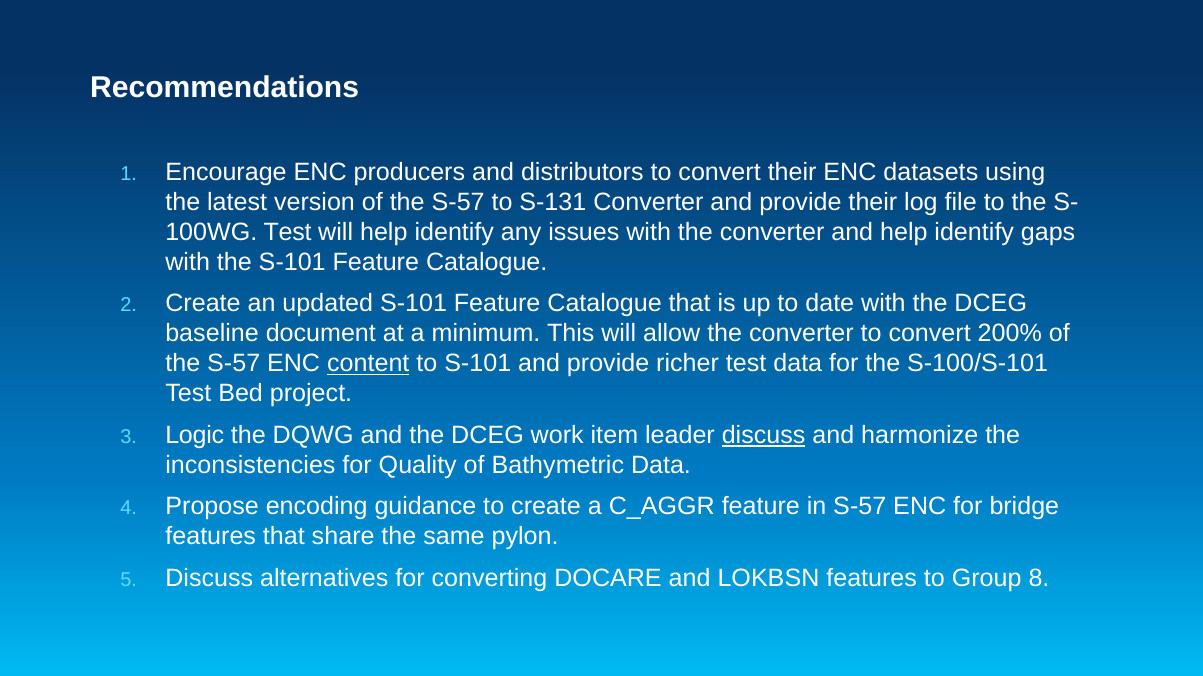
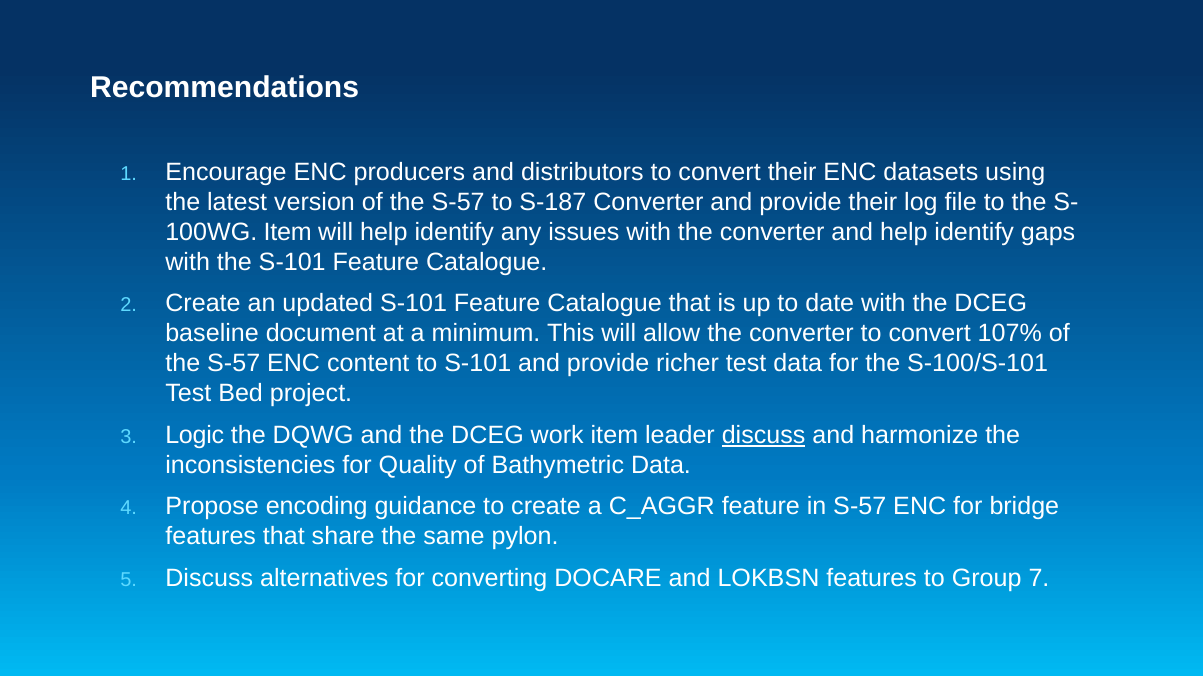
S-131: S-131 -> S-187 (553, 202)
Test: Test -> Item (288, 232)
200%: 200% -> 107% (1010, 334)
content underline: present -> none (368, 364)
8: 8 -> 7 (1039, 578)
